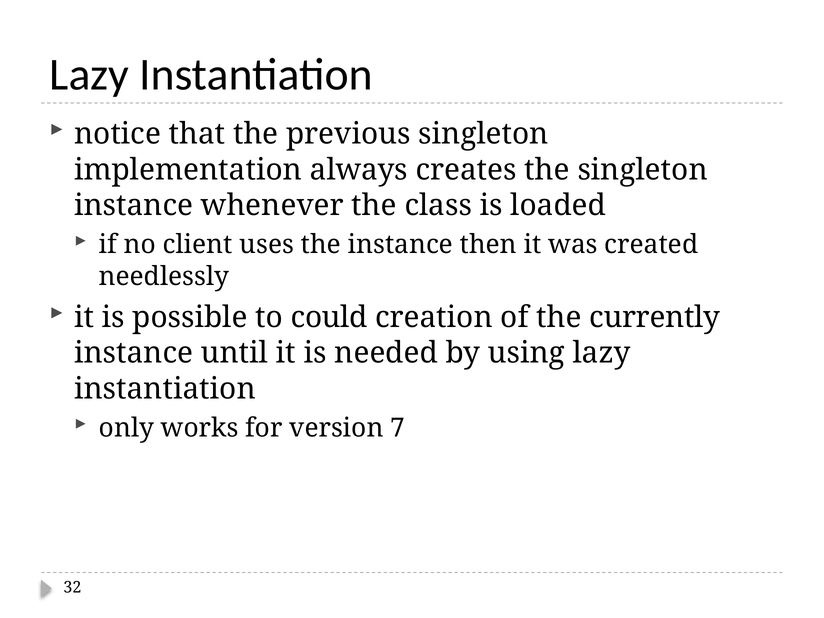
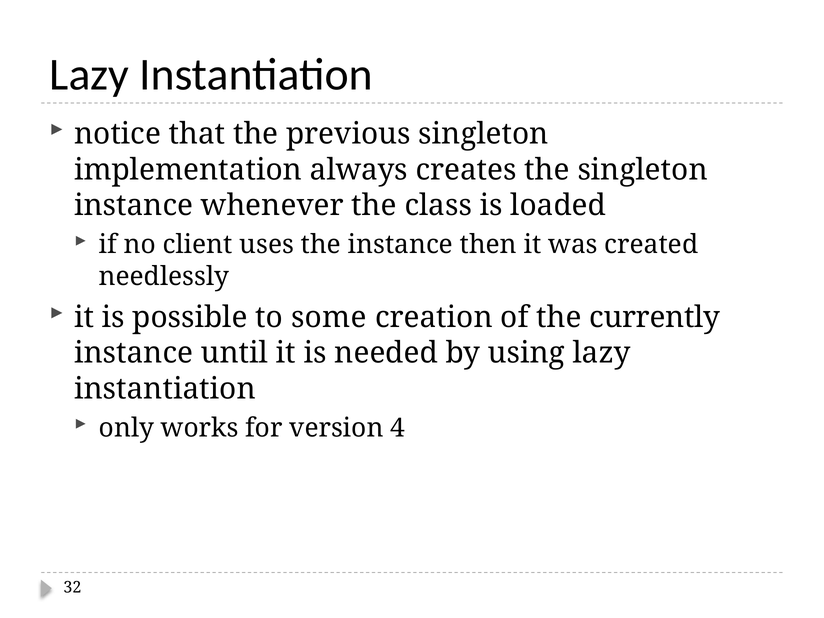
could: could -> some (329, 317)
7: 7 -> 4 (398, 428)
